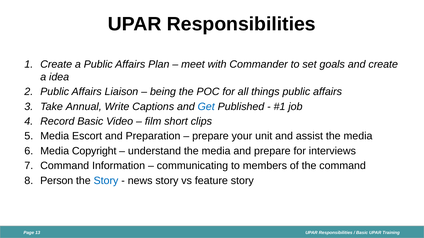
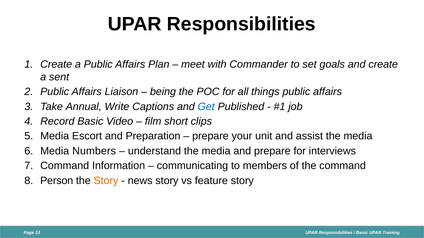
idea: idea -> sent (59, 77)
Copyright: Copyright -> Numbers (94, 151)
Story colour: blue -> orange (106, 181)
